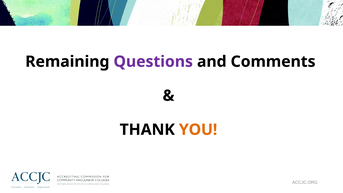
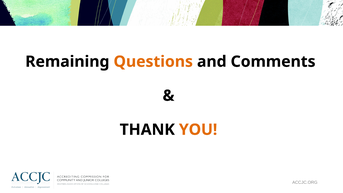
Questions colour: purple -> orange (153, 62)
